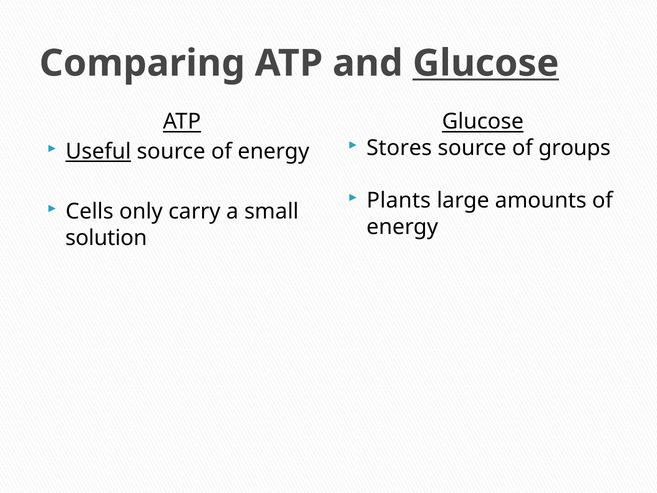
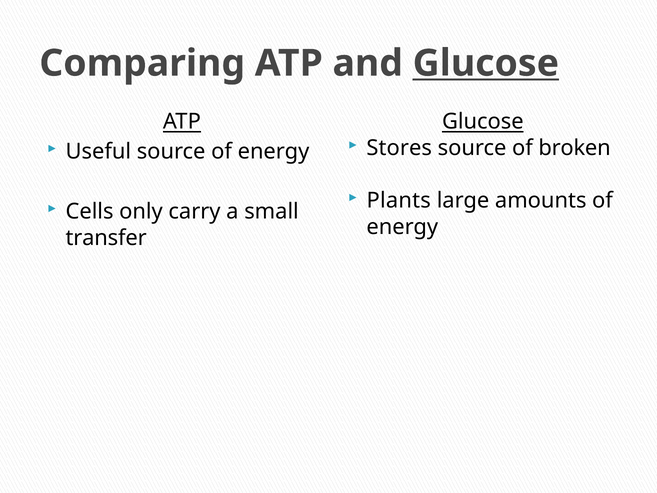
groups: groups -> broken (575, 148)
Useful underline: present -> none (98, 152)
solution: solution -> transfer (106, 238)
